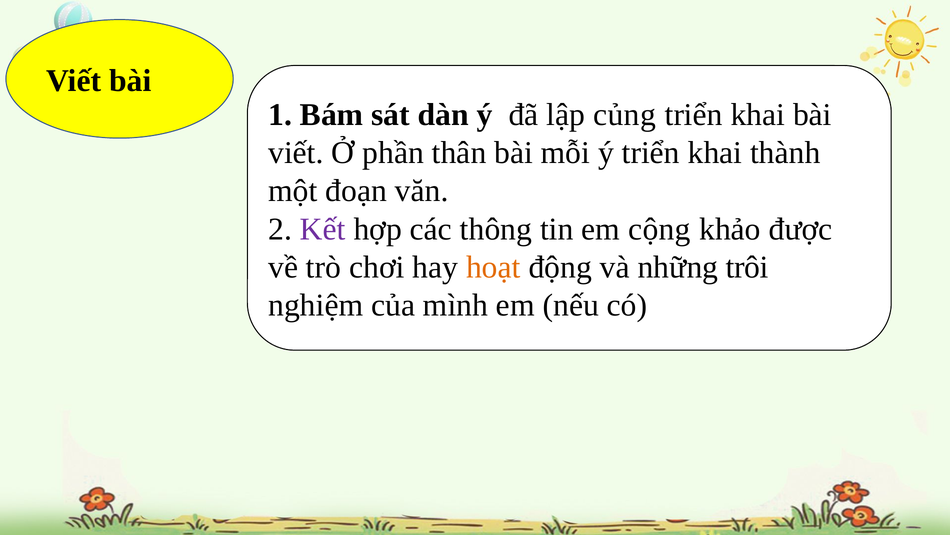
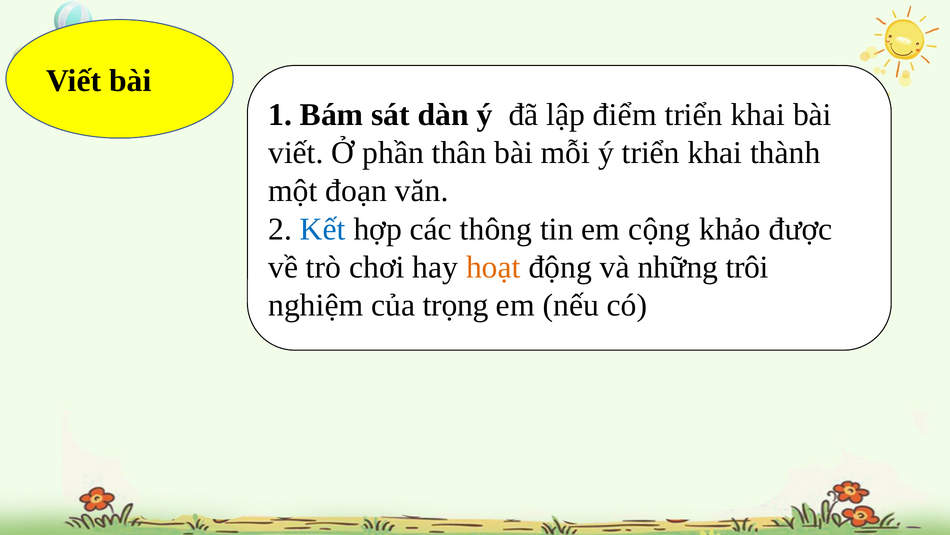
củng: củng -> điểm (625, 115)
Kết colour: purple -> blue (323, 229)
mình: mình -> trọng (456, 305)
